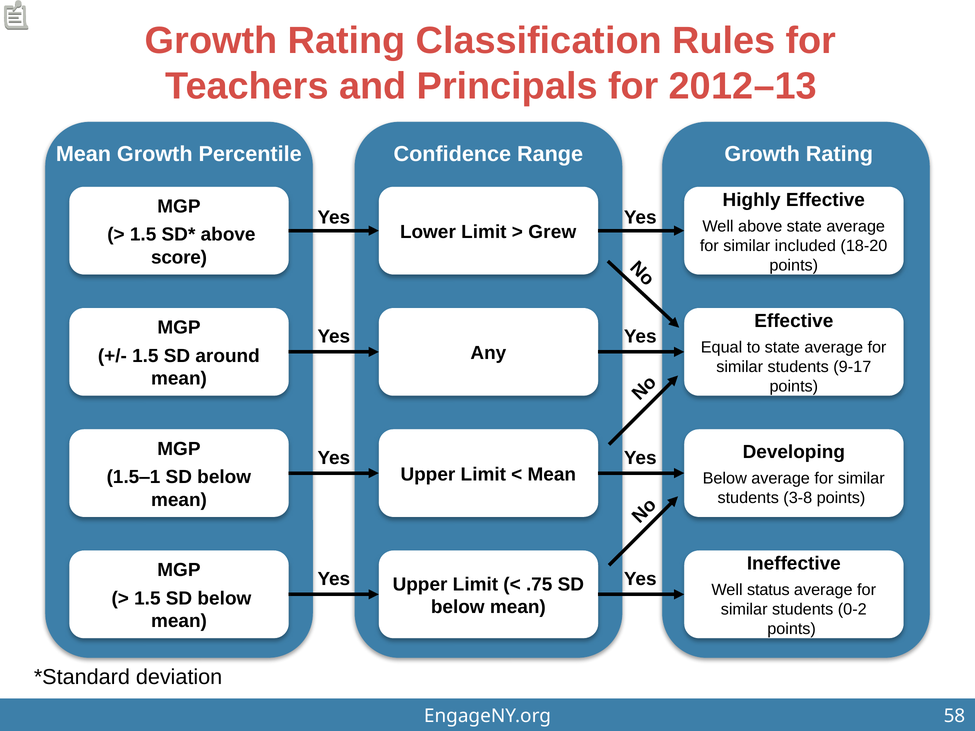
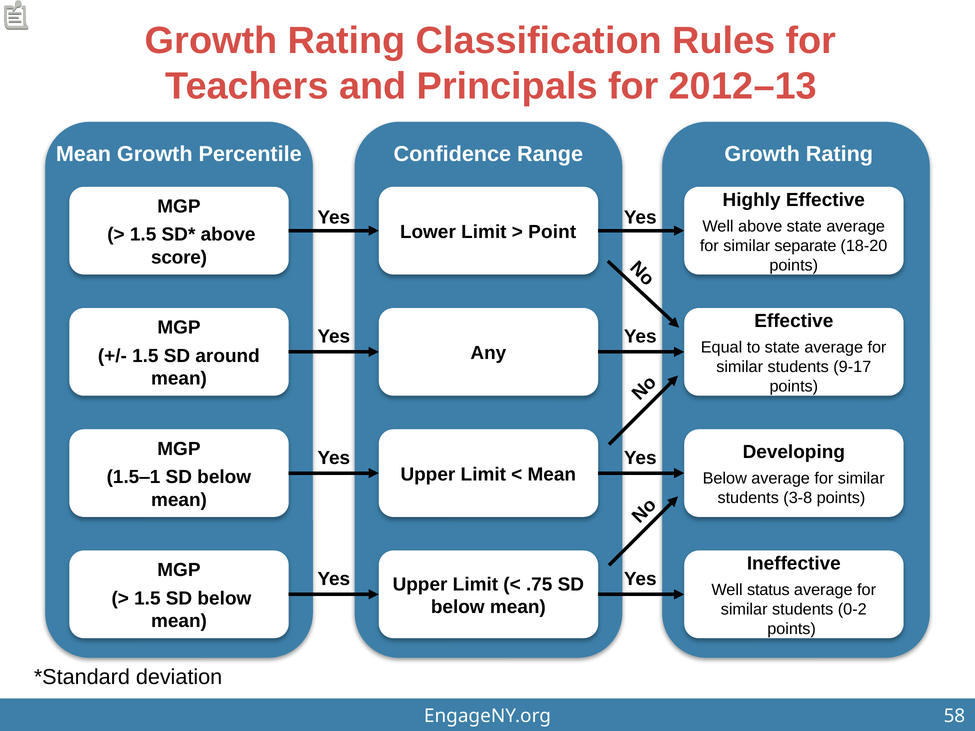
Grew: Grew -> Point (552, 232)
included: included -> separate (805, 246)
